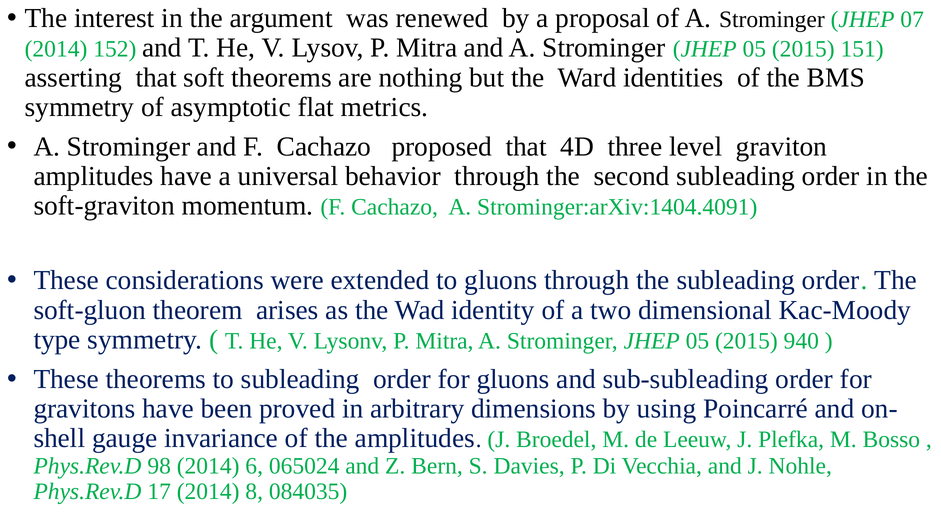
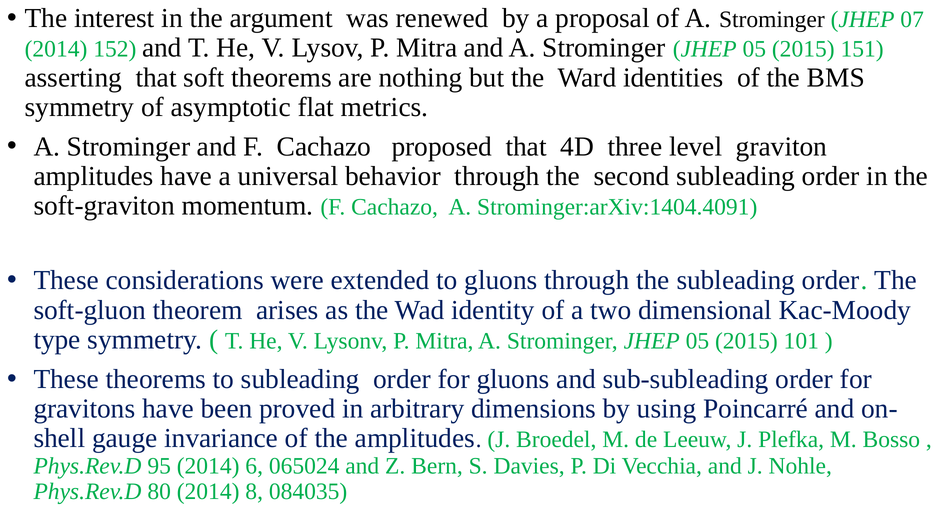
940: 940 -> 101 (801, 341)
98: 98 -> 95 (159, 466)
17: 17 -> 80 (159, 492)
